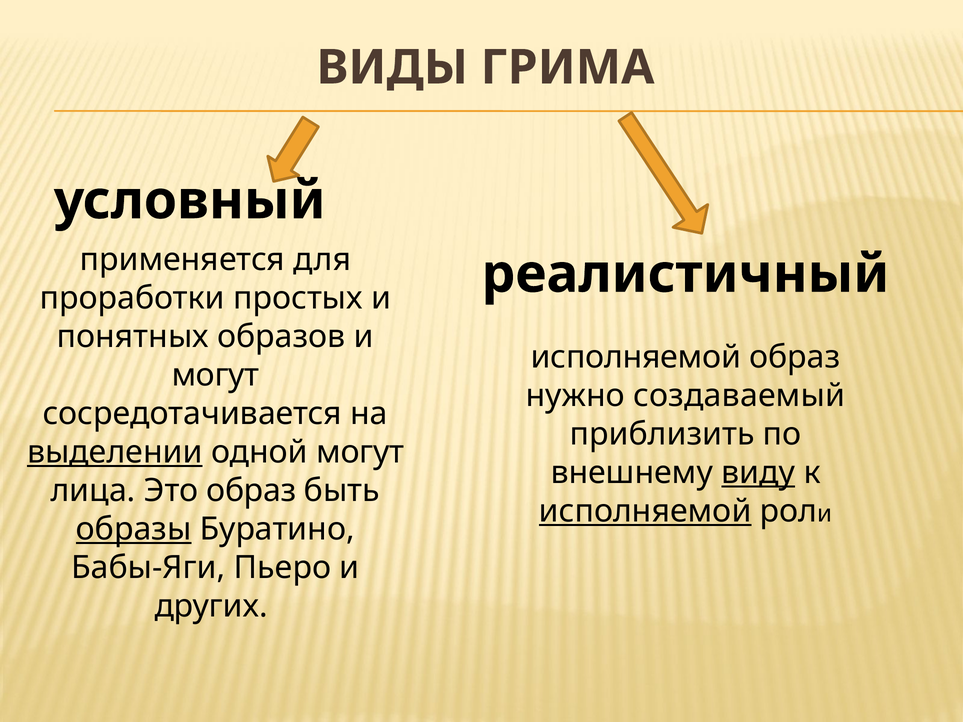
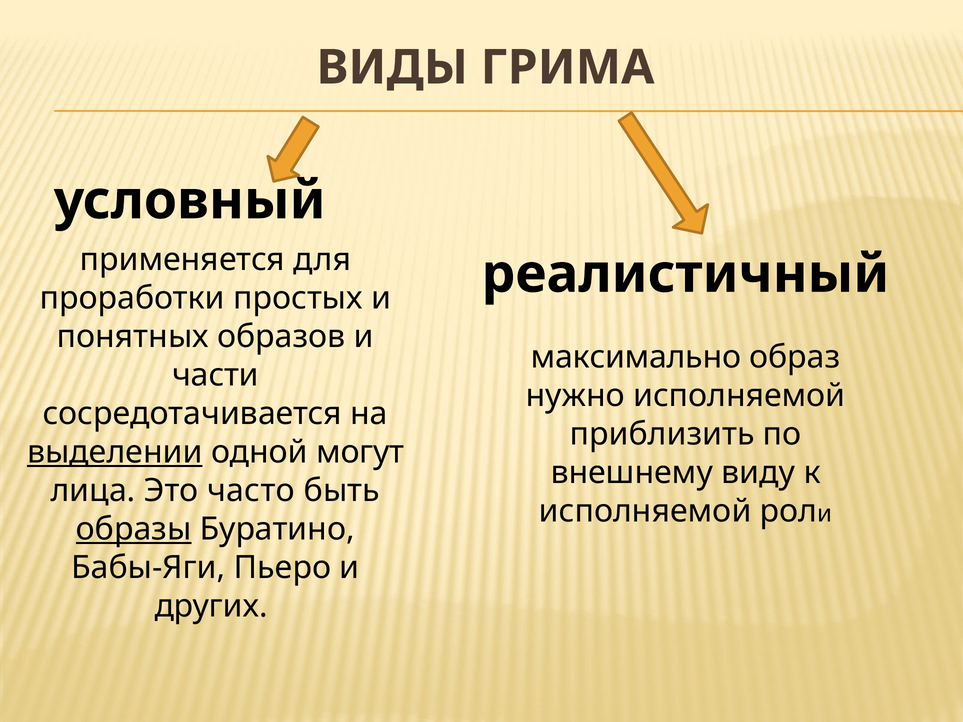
исполняемой: исполняемой -> максимально (636, 357)
могут: могут -> части (216, 375)
нужно создаваемый: создаваемый -> исполняемой (739, 396)
виду underline: present -> none (758, 473)
Это образ: образ -> часто (251, 491)
исполняемой underline: present -> none (645, 511)
